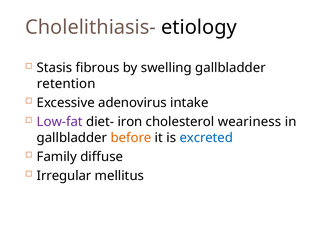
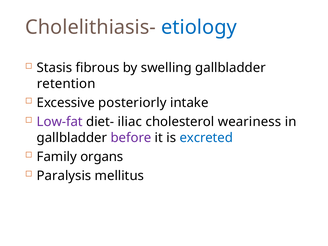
etiology colour: black -> blue (199, 27)
adenovirus: adenovirus -> posteriorly (132, 103)
iron: iron -> iliac (130, 122)
before colour: orange -> purple (131, 138)
diffuse: diffuse -> organs (102, 157)
Irregular: Irregular -> Paralysis (64, 176)
